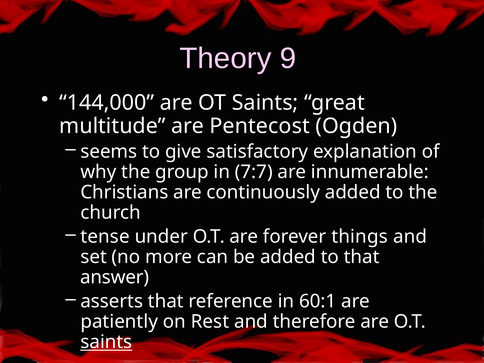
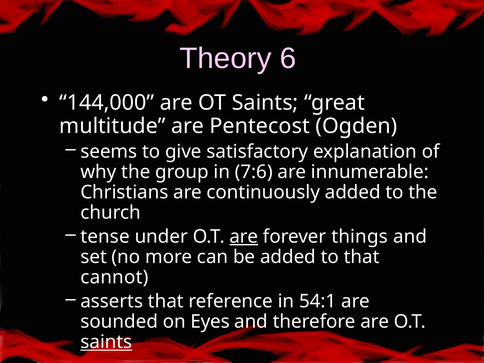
9: 9 -> 6 (288, 59)
7:7: 7:7 -> 7:6 (254, 172)
are underline: none -> present (244, 237)
answer: answer -> cannot (114, 277)
60:1: 60:1 -> 54:1 (318, 301)
patiently: patiently -> sounded (119, 322)
Rest: Rest -> Eyes (210, 322)
